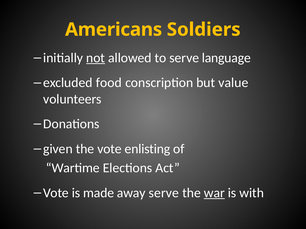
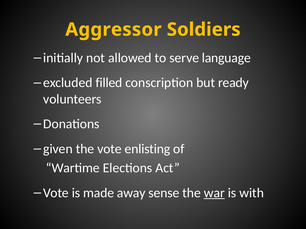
Americans: Americans -> Aggressor (113, 30)
not underline: present -> none (96, 58)
food: food -> filled (109, 83)
value: value -> ready (234, 83)
away serve: serve -> sense (164, 193)
